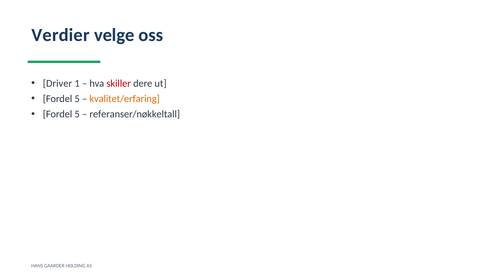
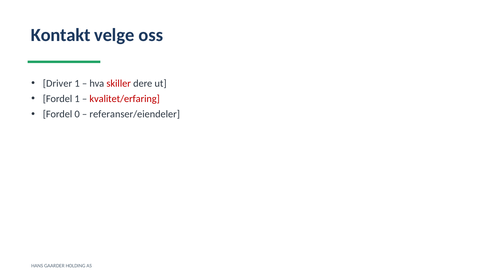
Verdier: Verdier -> Kontakt (61, 35)
5: 5 -> 1 (77, 99)
kvalitet/erfaring colour: orange -> red (125, 99)
5: 5 -> 0 (77, 114)
referanser/nøkkeltall: referanser/nøkkeltall -> referanser/eiendeler (135, 114)
